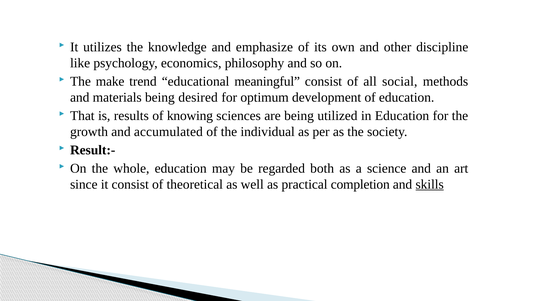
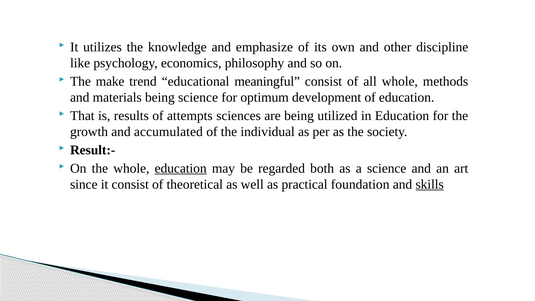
all social: social -> whole (400, 81)
being desired: desired -> science (198, 97)
knowing: knowing -> attempts (190, 116)
education underline: none -> present (181, 168)
completion: completion -> foundation (360, 184)
